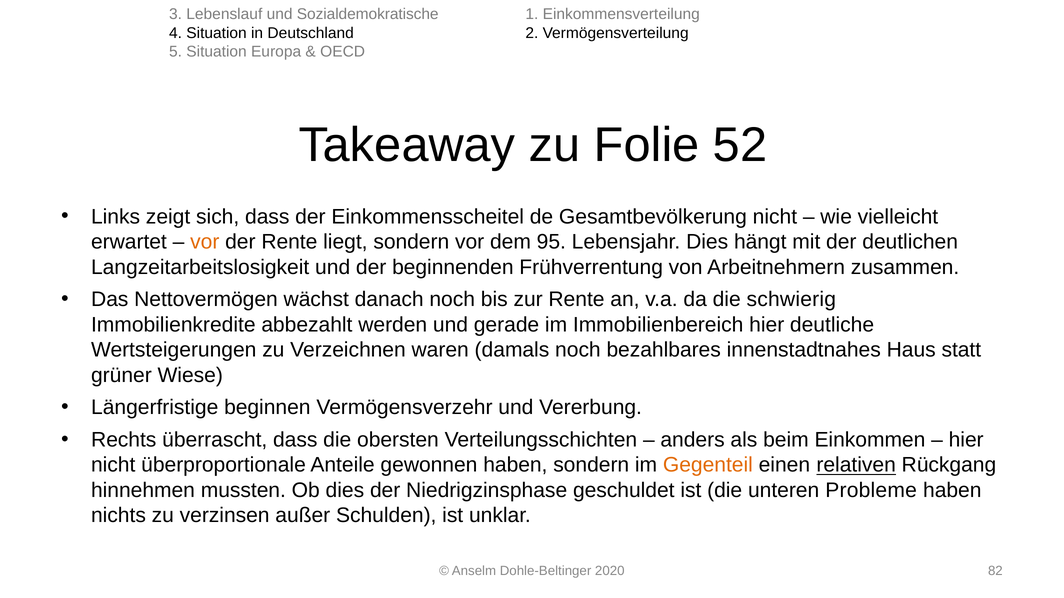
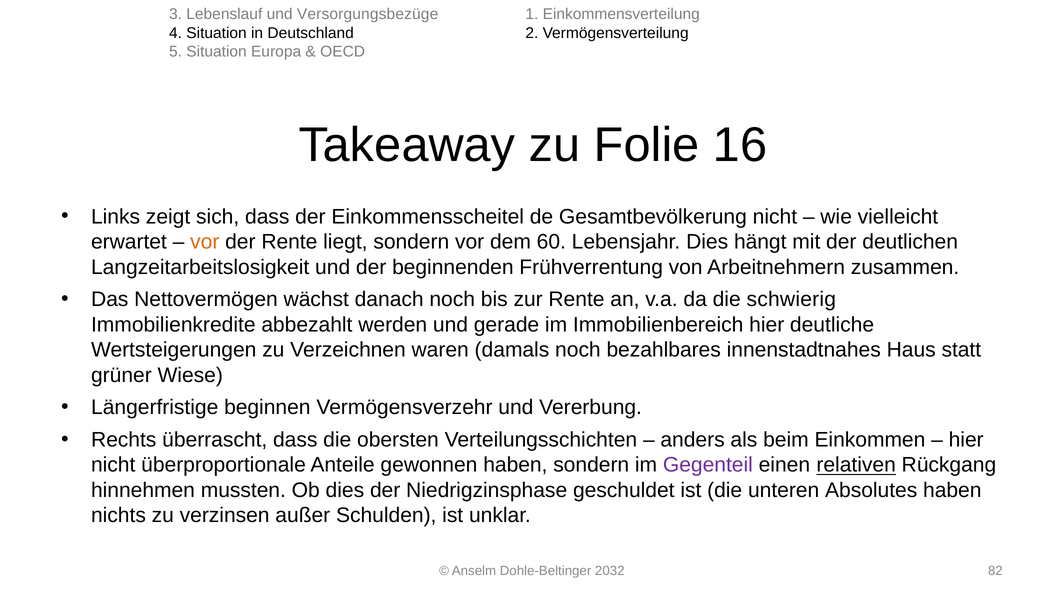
Sozialdemokratische: Sozialdemokratische -> Versorgungsbezüge (368, 14)
52: 52 -> 16 (740, 145)
95: 95 -> 60 (551, 242)
Gegenteil colour: orange -> purple (708, 465)
Probleme: Probleme -> Absolutes (871, 491)
2020: 2020 -> 2032 (610, 572)
